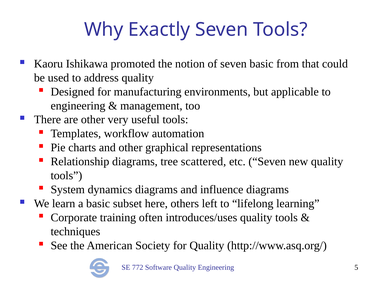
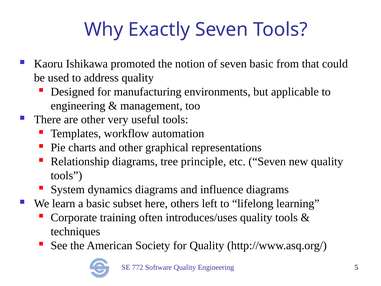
scattered: scattered -> principle (203, 161)
